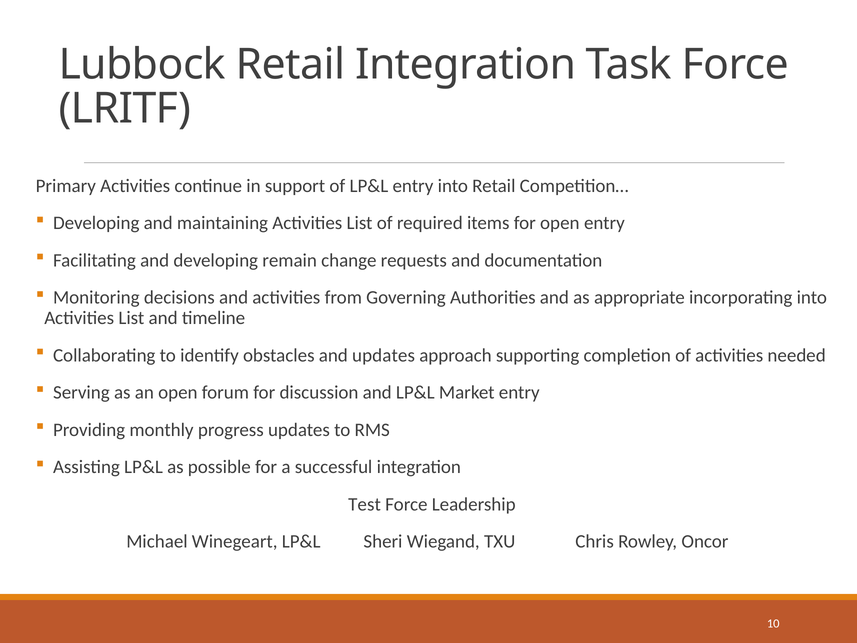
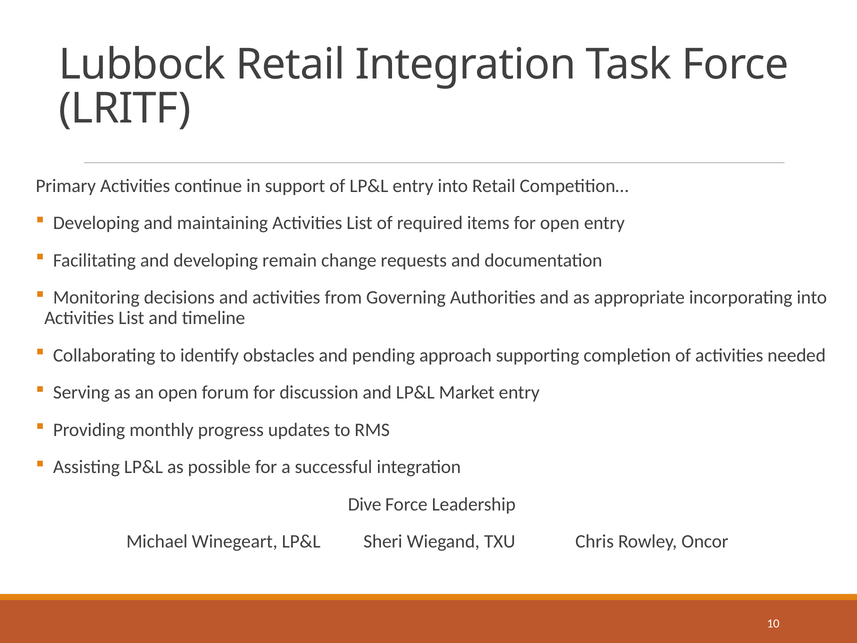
and updates: updates -> pending (384, 355)
Test: Test -> Dive (365, 504)
